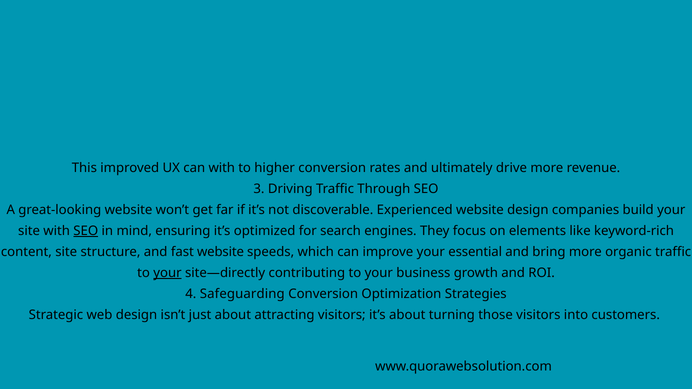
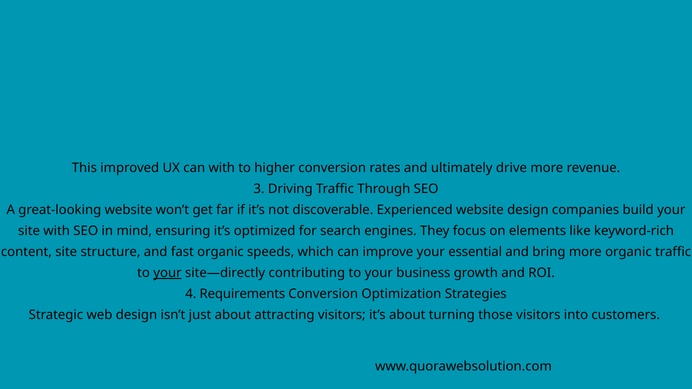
SEO underline: present -> none (86, 231)
fast website: website -> organic (220, 252)
Safeguarding: Safeguarding -> Requirements (242, 294)
